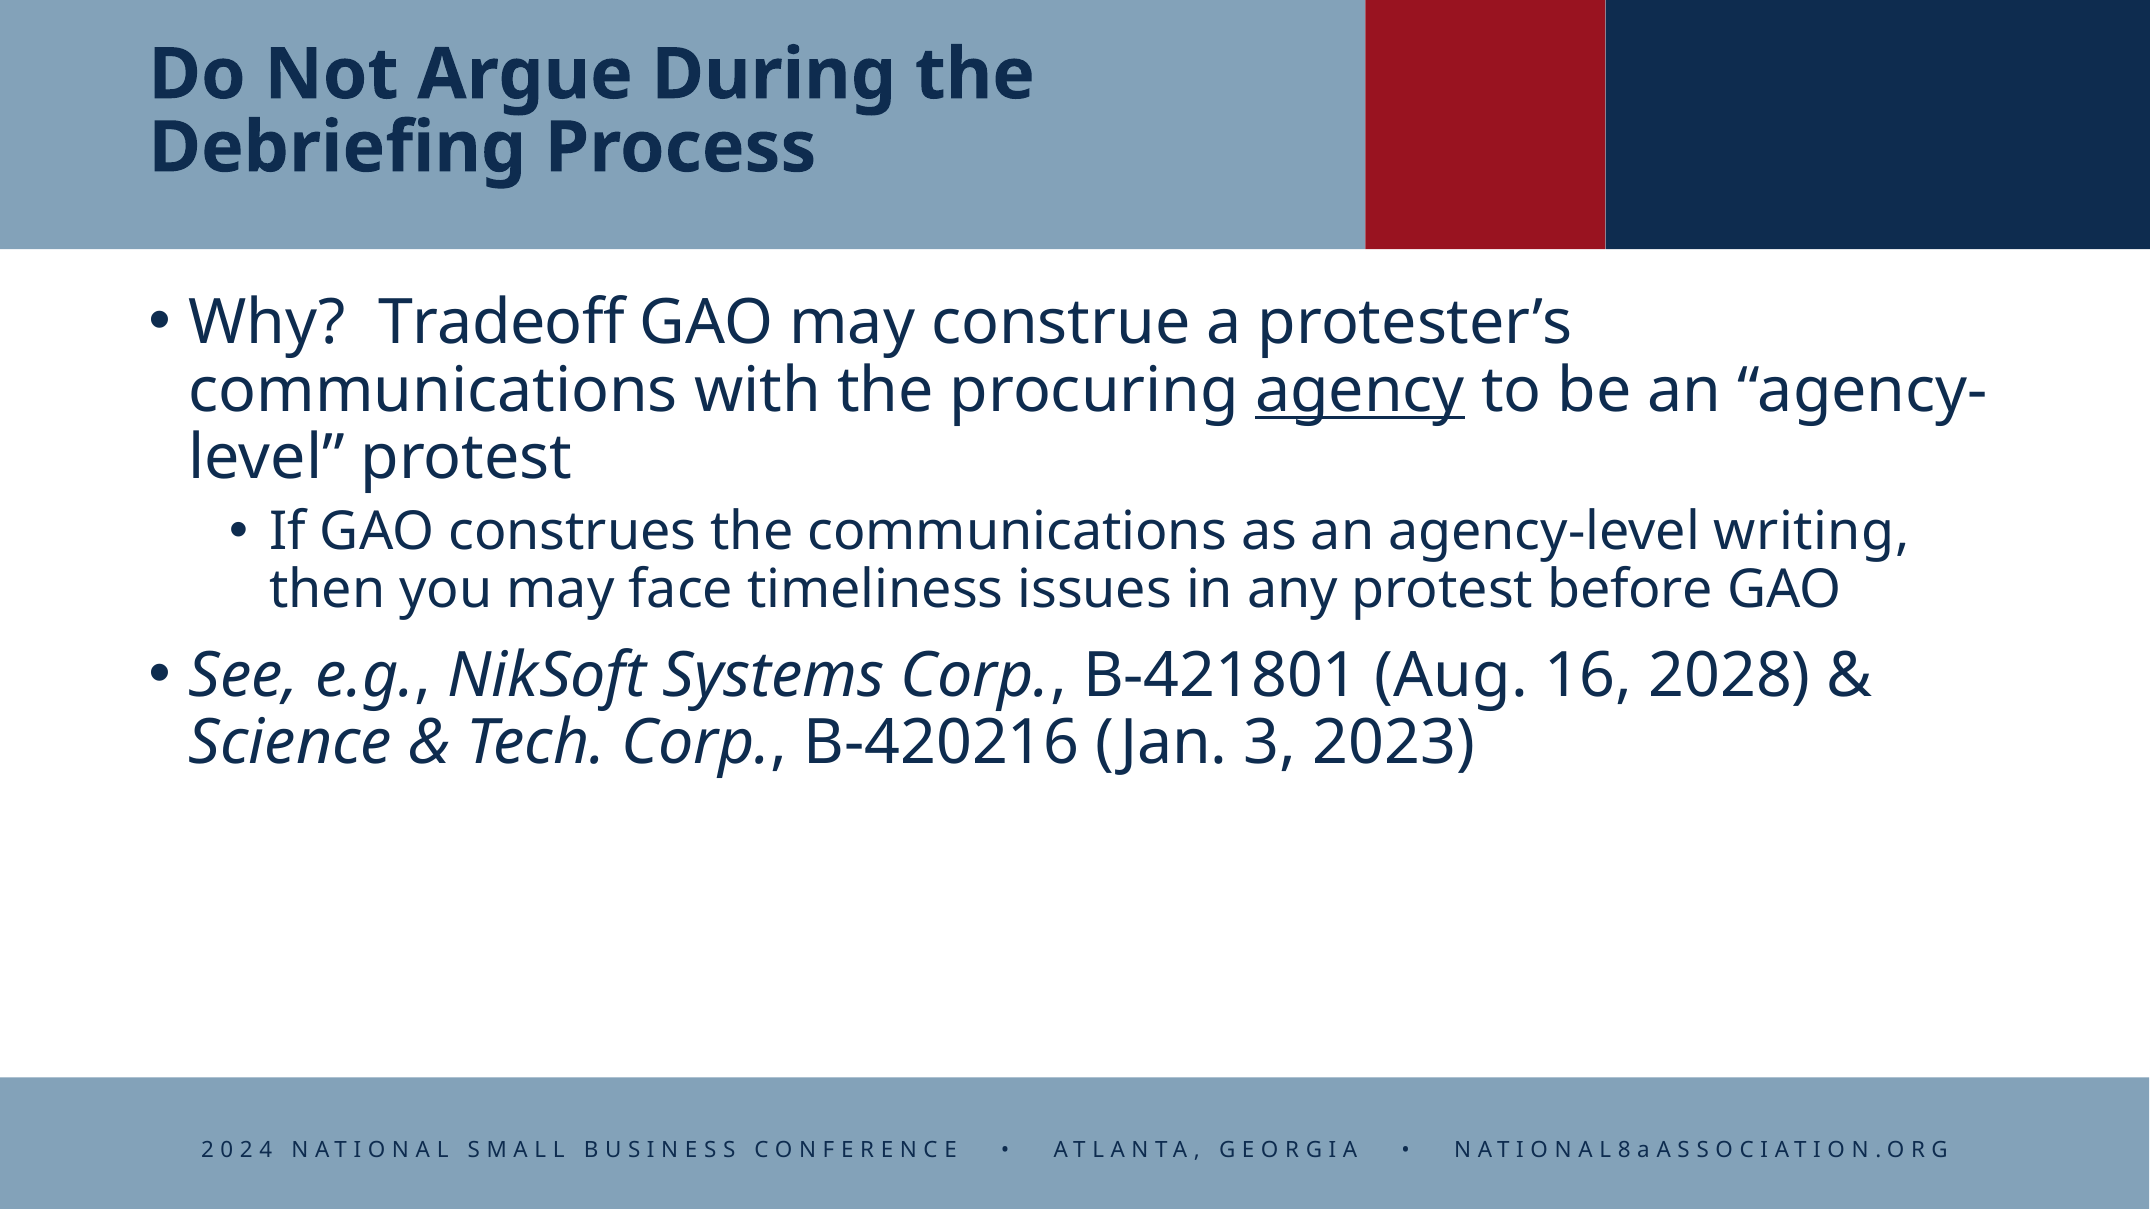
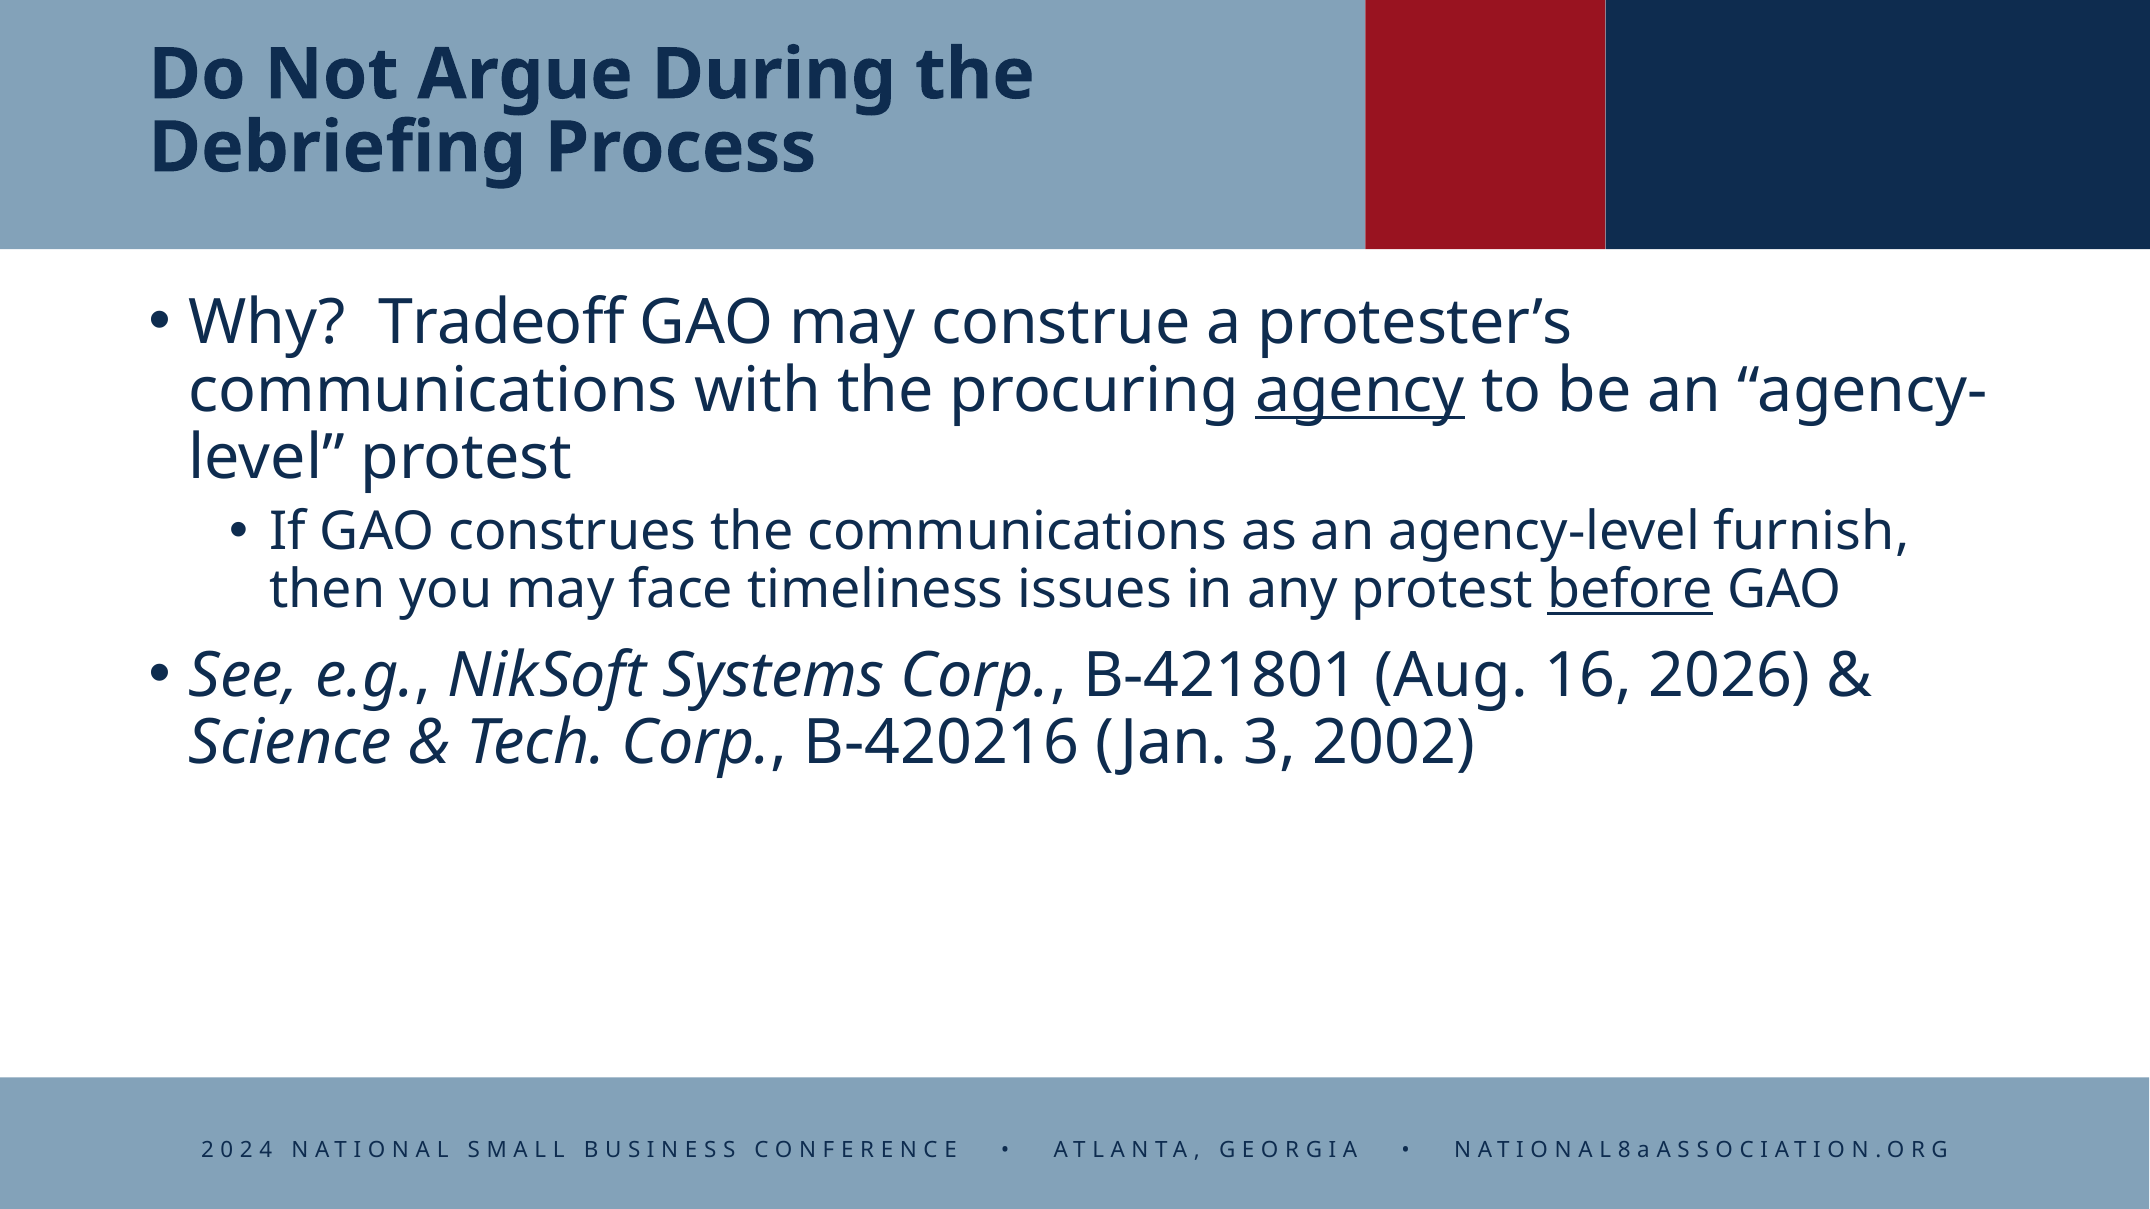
writing: writing -> furnish (1812, 532)
before underline: none -> present (1630, 590)
2028: 2028 -> 2026 (1730, 676)
2023: 2023 -> 2002 (1394, 743)
